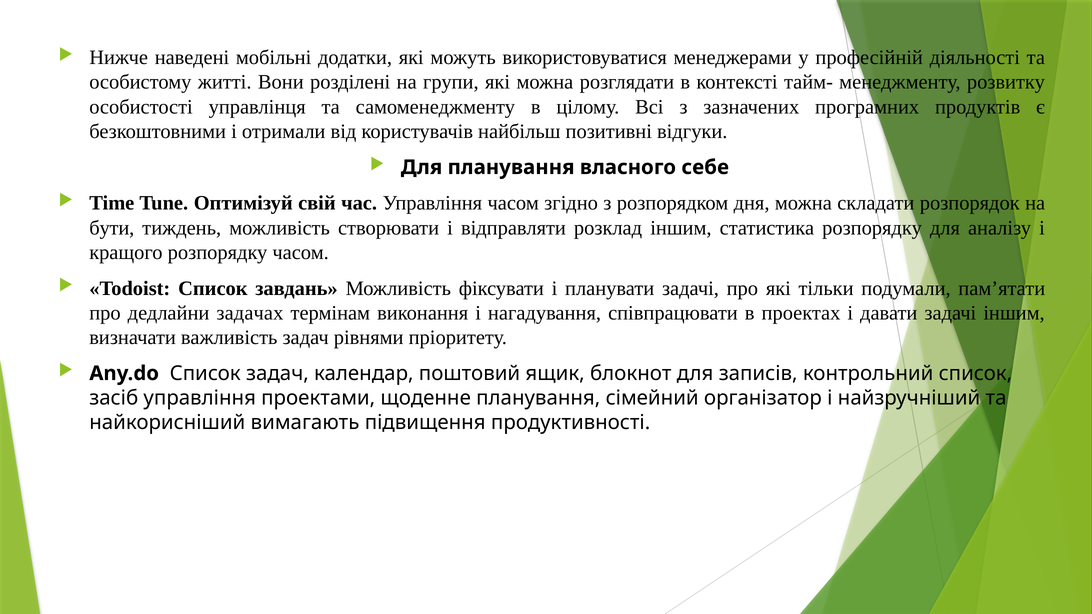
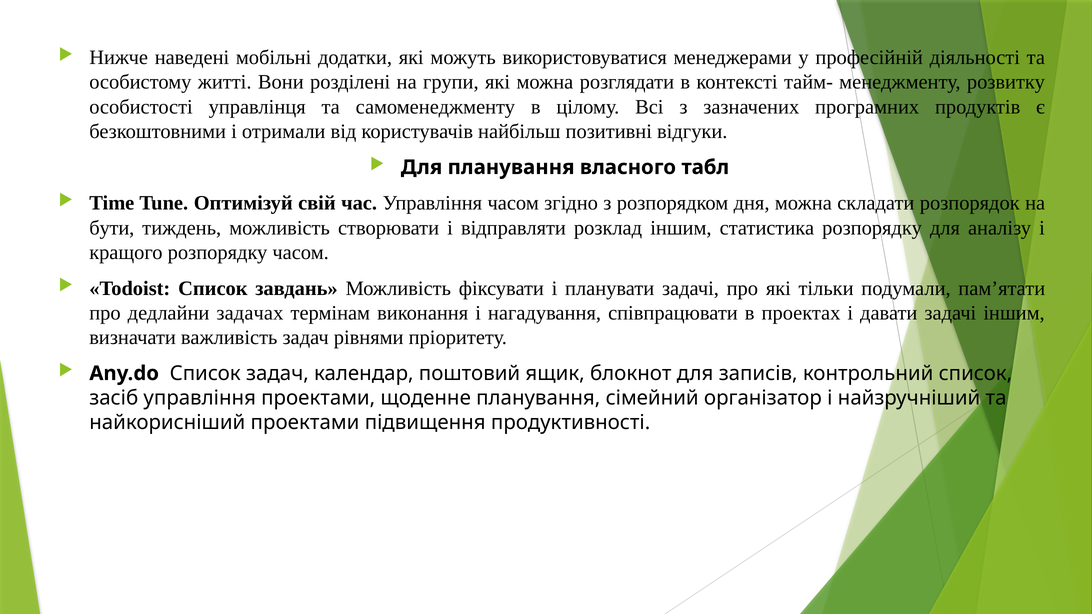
себе: себе -> табл (705, 167)
найкорисніший вимагають: вимагають -> проектами (305, 423)
